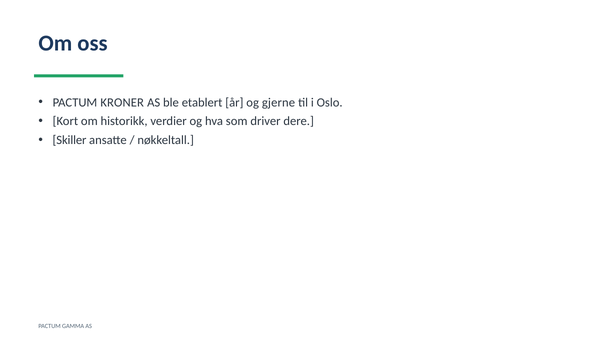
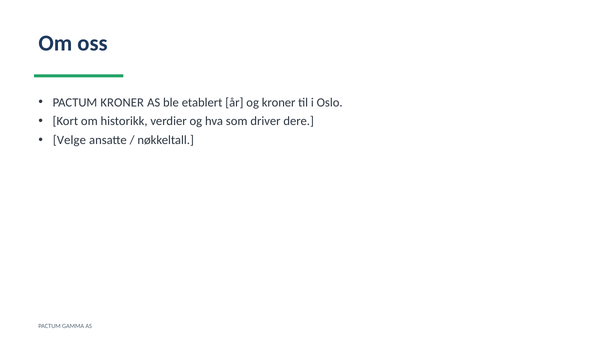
og gjerne: gjerne -> kroner (279, 102)
Skiller: Skiller -> Velge (69, 140)
